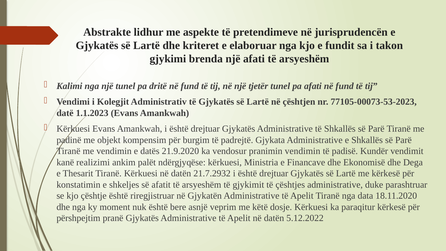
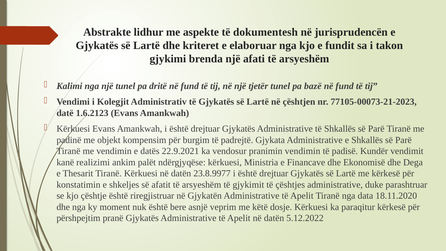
pretendimeve: pretendimeve -> dokumentesh (265, 32)
pa afati: afati -> bazë (313, 86)
77105-00073-53-2023: 77105-00073-53-2023 -> 77105-00073-21-2023 (374, 102)
1.1.2023: 1.1.2023 -> 1.6.2123 (92, 113)
21.9.2020: 21.9.2020 -> 22.9.2021 (180, 151)
21.7.2932: 21.7.2932 -> 23.8.9977 (212, 173)
